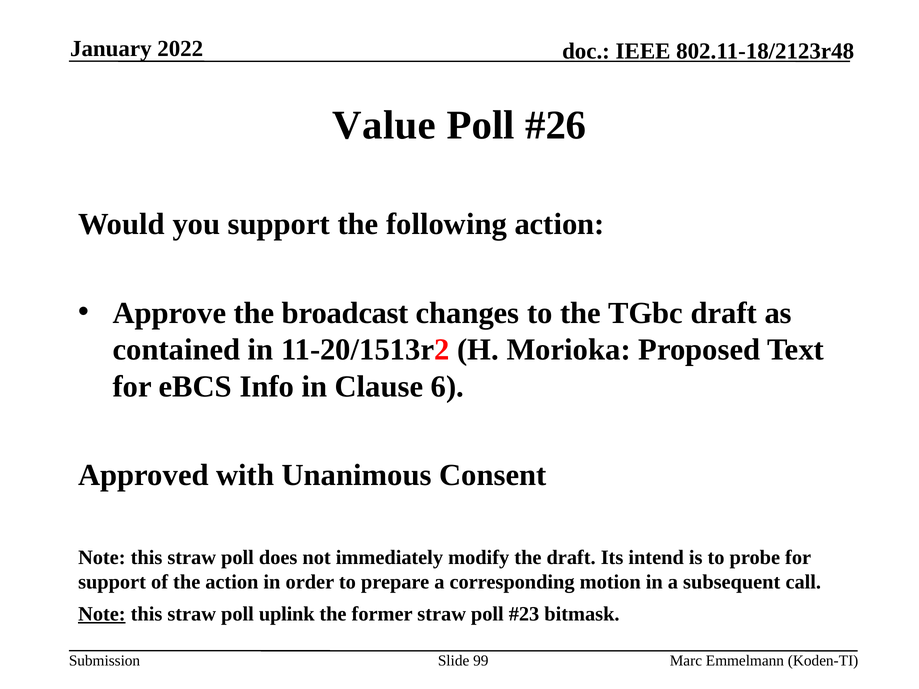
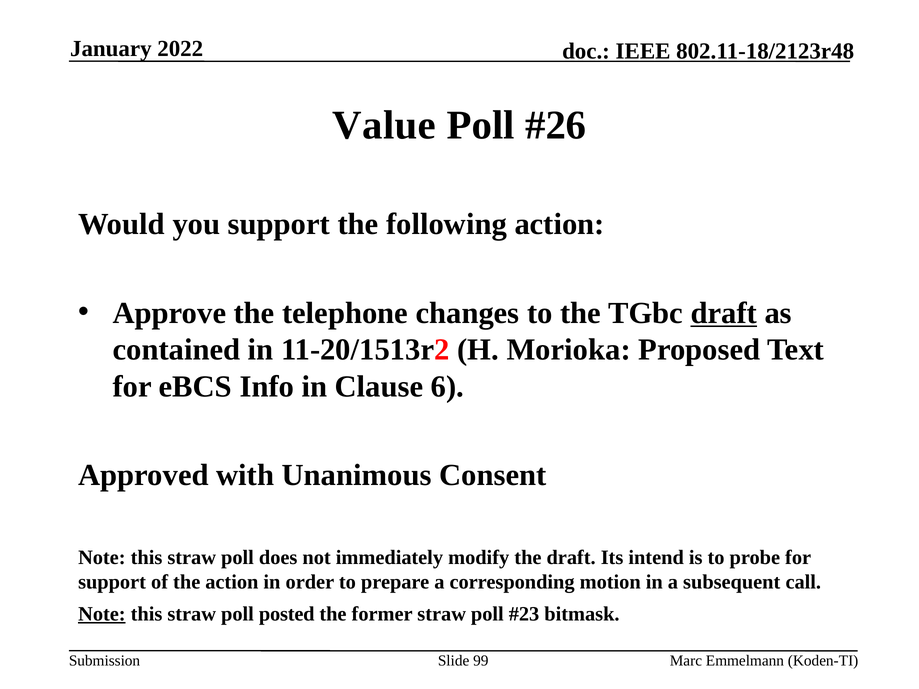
broadcast: broadcast -> telephone (345, 313)
draft underline: none -> present (724, 313)
uplink: uplink -> posted (287, 614)
